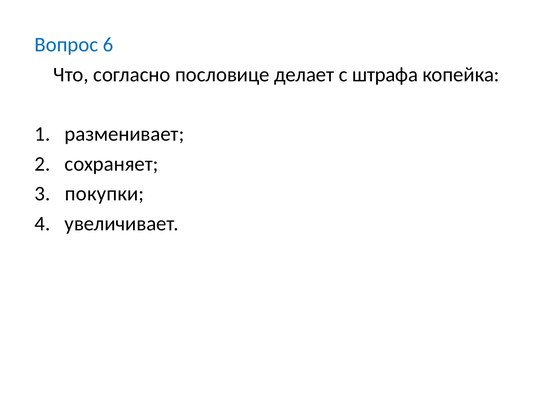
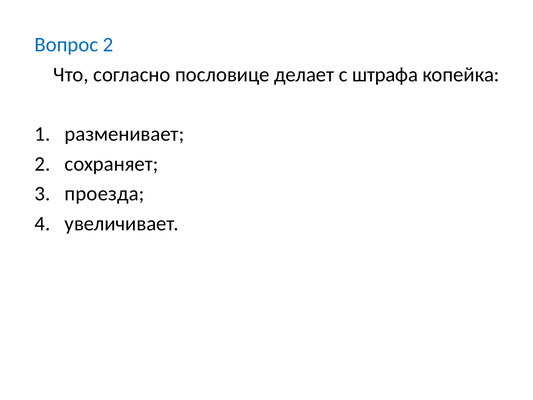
Вопрос 6: 6 -> 2 (108, 45)
покупки: покупки -> проезда (105, 194)
